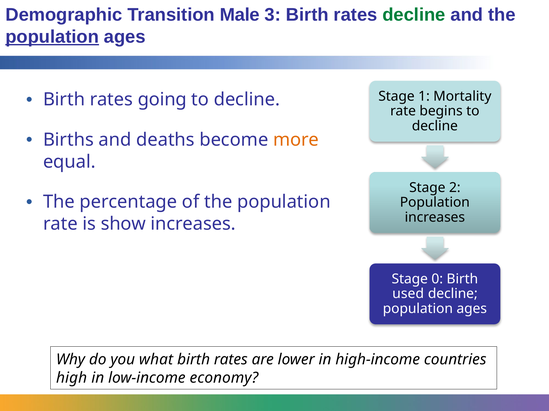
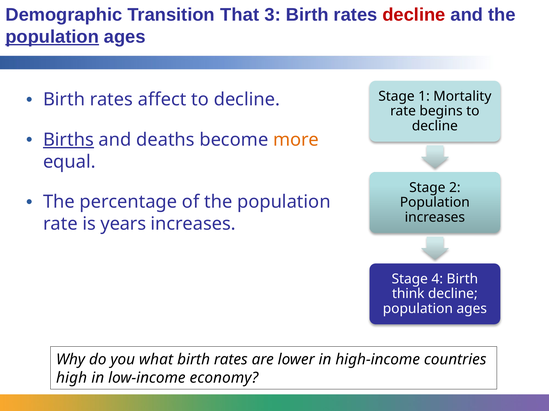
Male: Male -> That (240, 15)
decline colour: green -> red (414, 15)
going: going -> affect (162, 100)
Births underline: none -> present (68, 140)
show: show -> years (123, 224)
0: 0 -> 4 (437, 279)
used: used -> think (408, 294)
